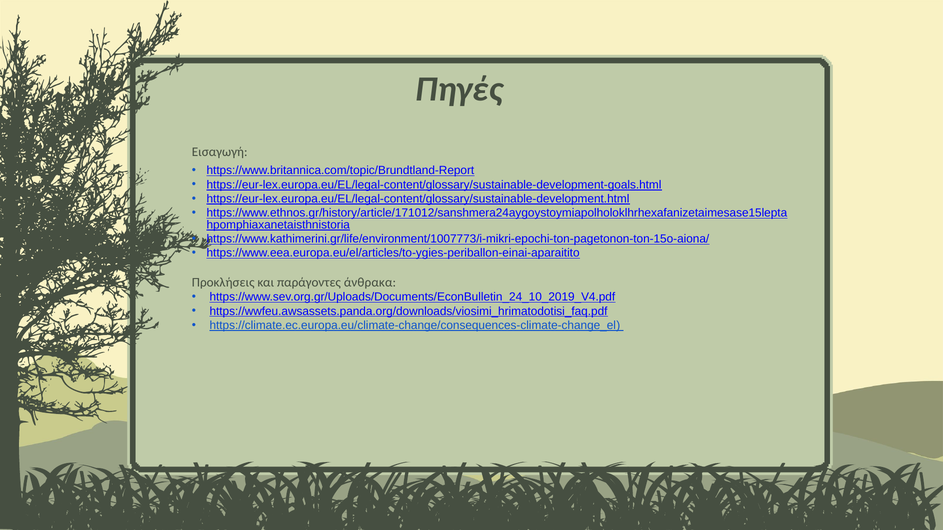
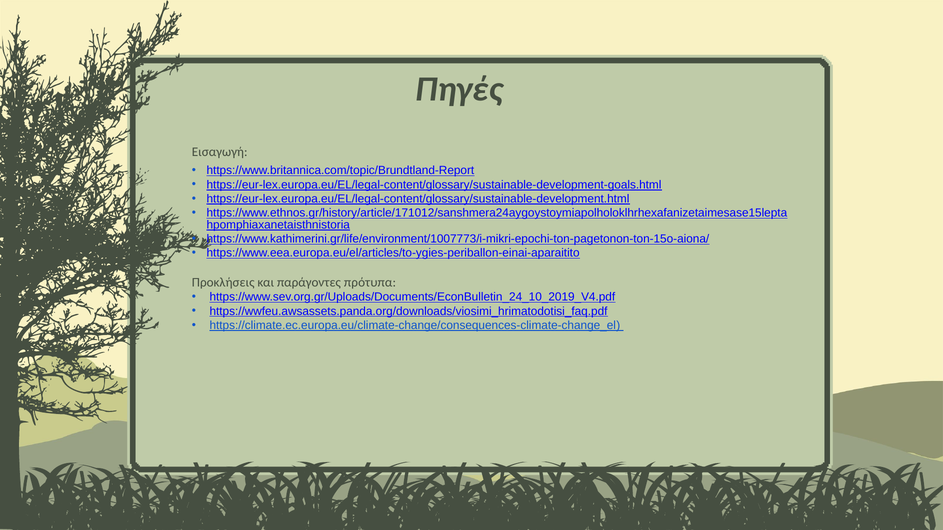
άνθρακα: άνθρακα -> πρότυπα (370, 282)
